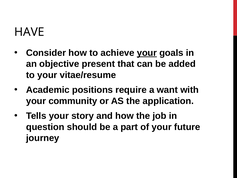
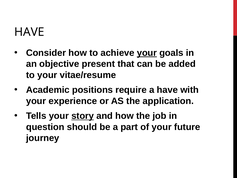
a want: want -> have (167, 90)
community: community -> experience (73, 101)
story underline: none -> present (83, 116)
